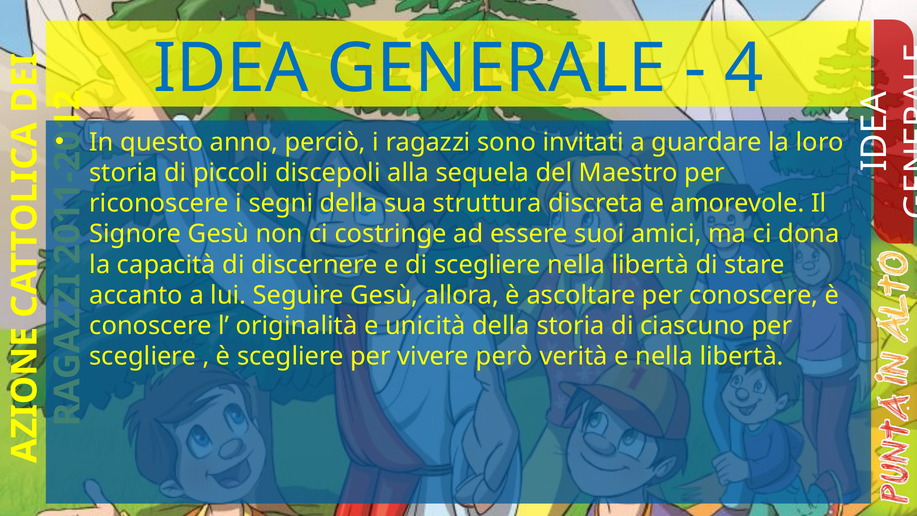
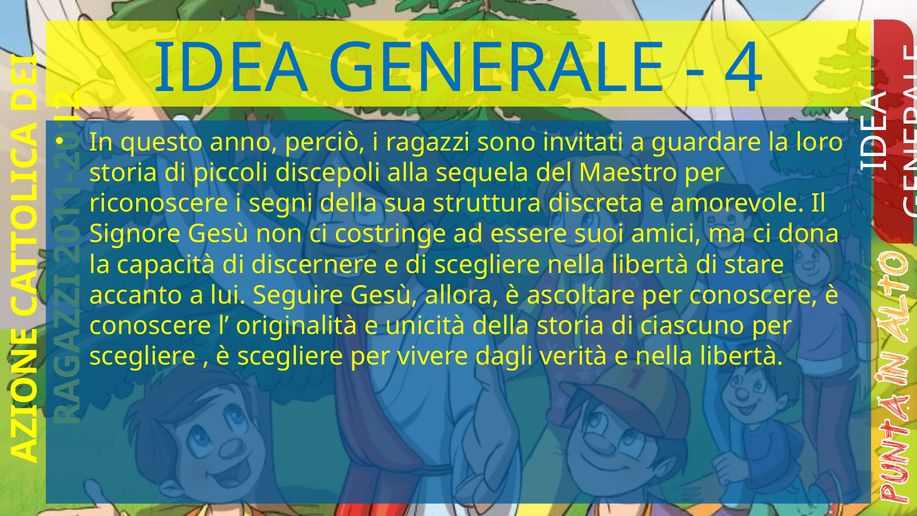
però: però -> dagli (504, 356)
